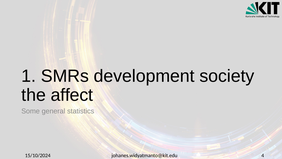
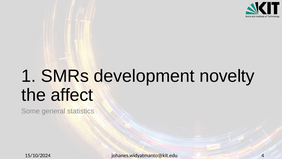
society: society -> novelty (227, 76)
